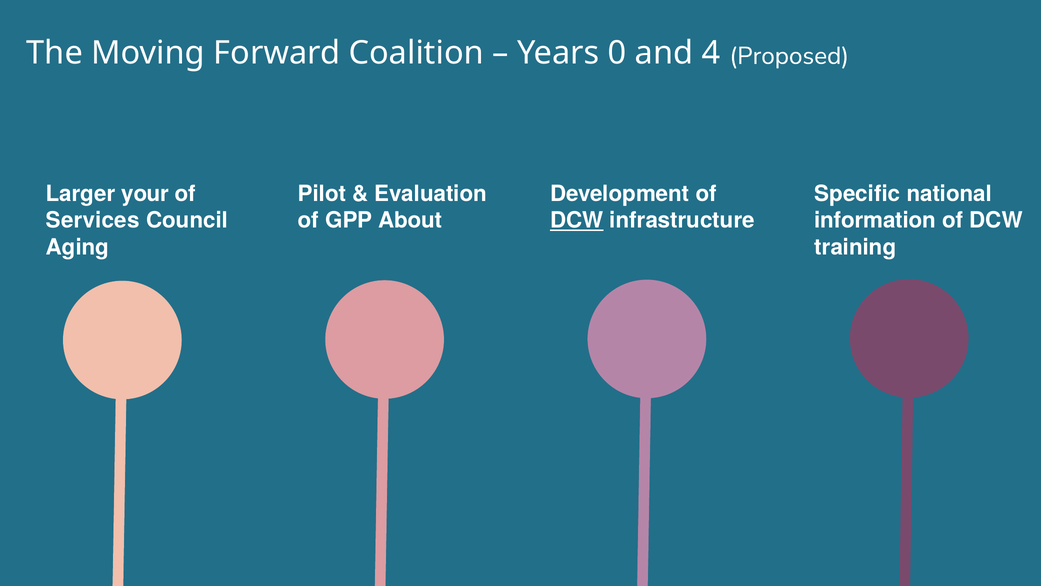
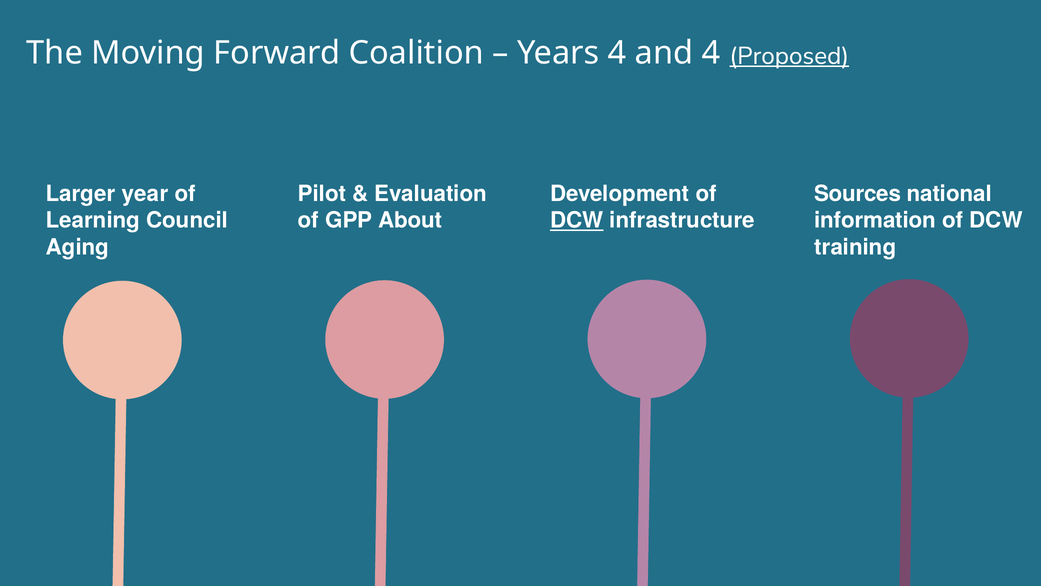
Years 0: 0 -> 4 (617, 53)
Proposed underline: none -> present (789, 56)
your: your -> year (145, 194)
Specific: Specific -> Sources (857, 194)
Services: Services -> Learning (93, 220)
